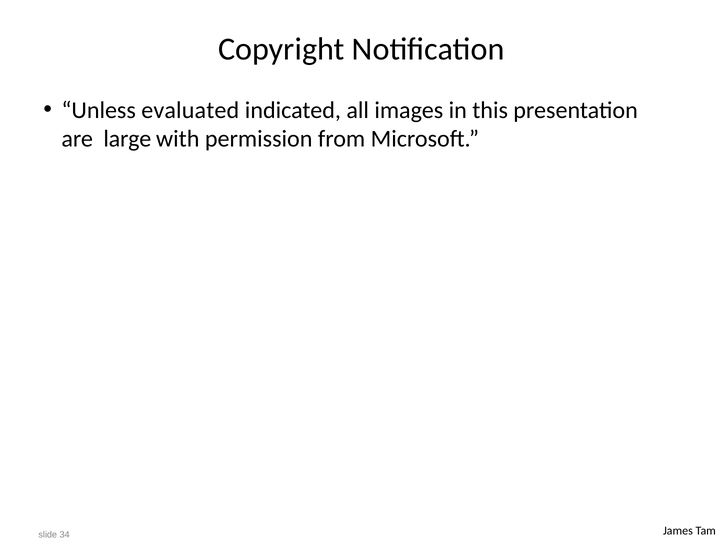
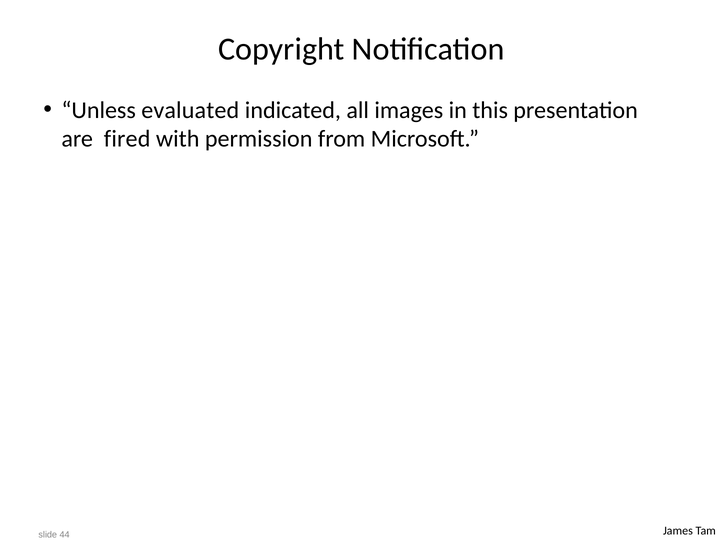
large: large -> fired (127, 139)
34: 34 -> 44 (65, 535)
